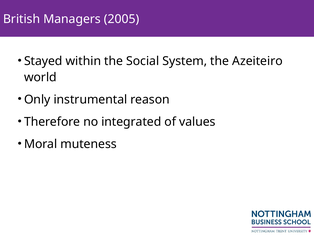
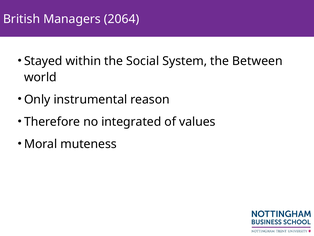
2005: 2005 -> 2064 (122, 19)
Azeiteiro: Azeiteiro -> Between (257, 61)
